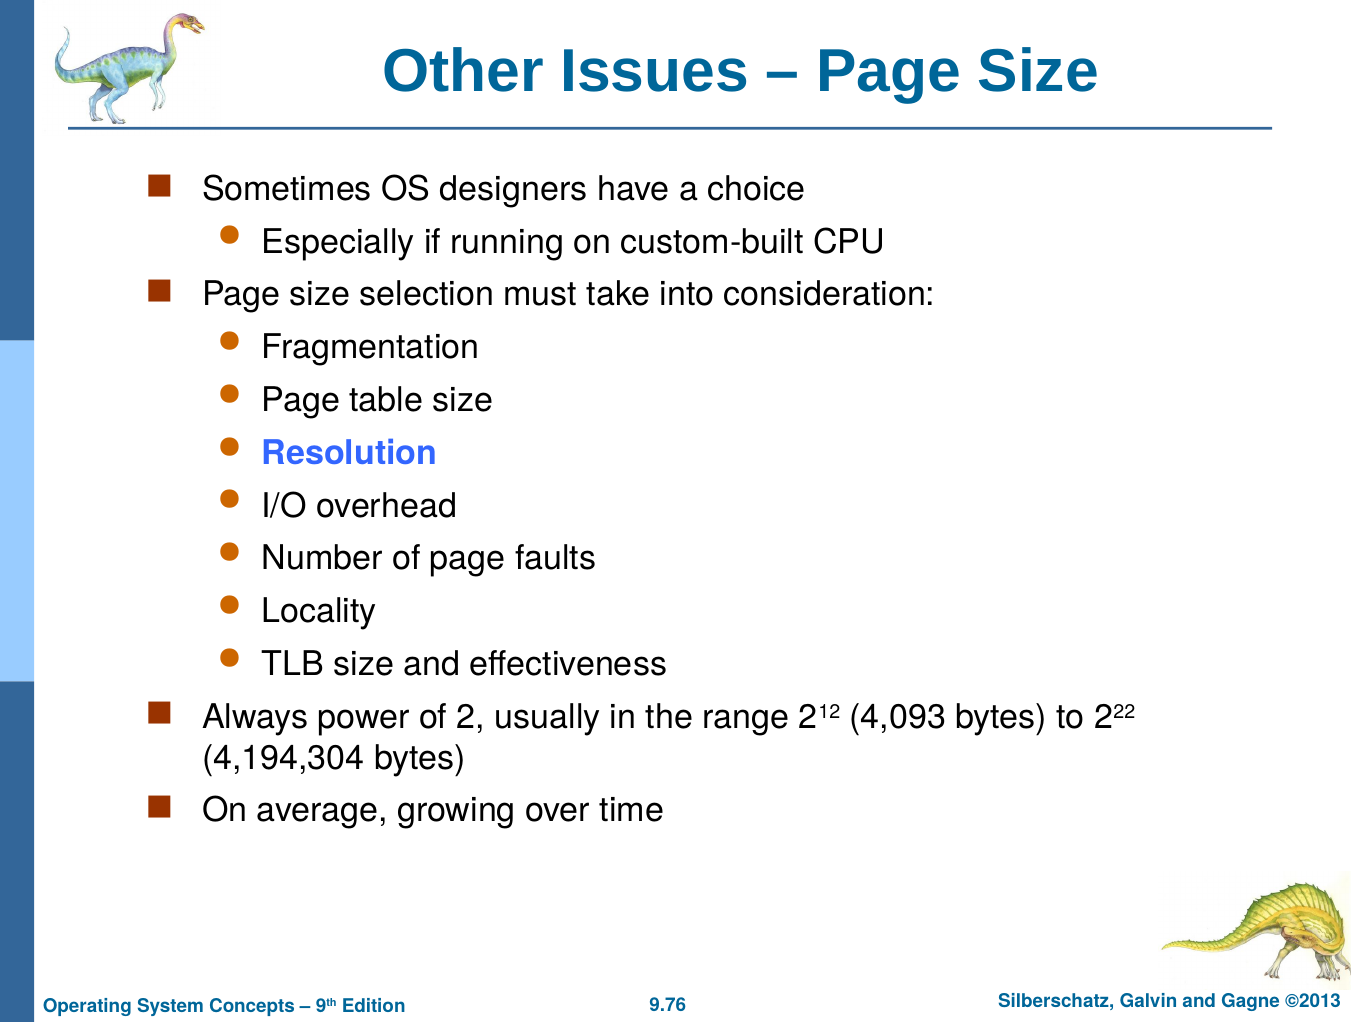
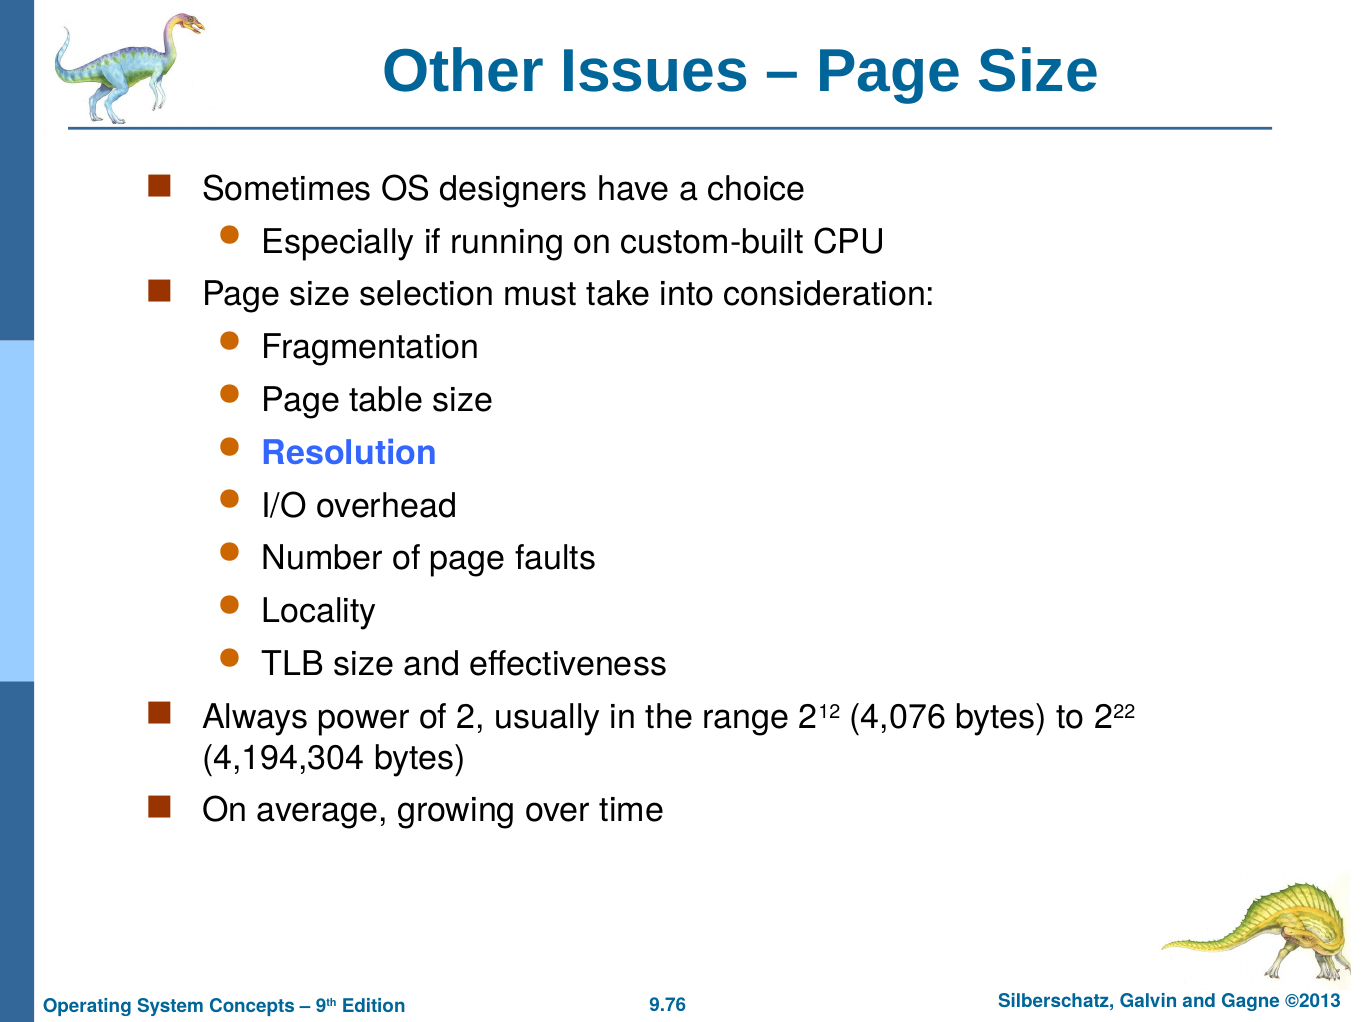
4,093: 4,093 -> 4,076 (898, 717)
